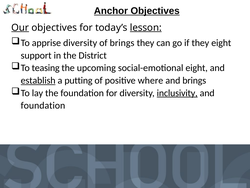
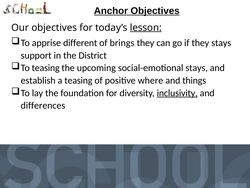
Our underline: present -> none (20, 28)
apprise diversity: diversity -> different (80, 43)
they eight: eight -> stays (221, 43)
social-emotional eight: eight -> stays (197, 68)
establish underline: present -> none (38, 80)
a putting: putting -> teasing (78, 80)
and brings: brings -> things (194, 80)
foundation: foundation -> differences (43, 105)
